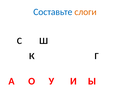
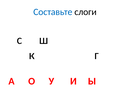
слоги colour: orange -> black (86, 12)
